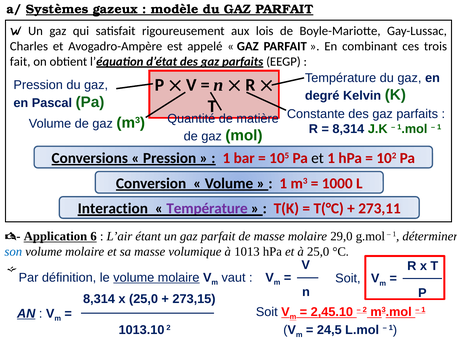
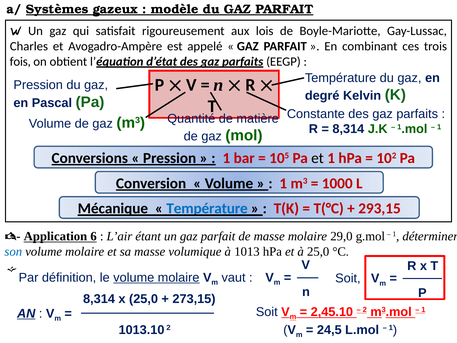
fait: fait -> fois (20, 61)
Interaction: Interaction -> Mécanique (113, 208)
Température colour: purple -> blue (207, 208)
273,11: 273,11 -> 293,15 (380, 208)
